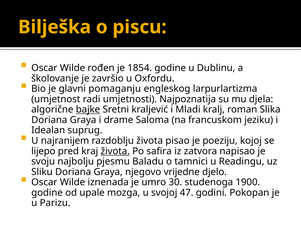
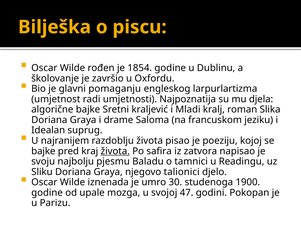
bajke underline: present -> none (88, 109)
lijepo: lijepo -> bajke (43, 151)
vrijedne: vrijedne -> talionici (182, 172)
